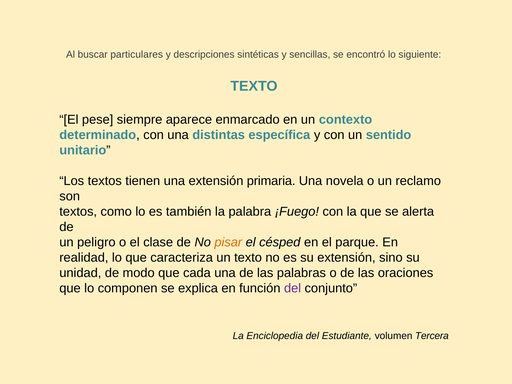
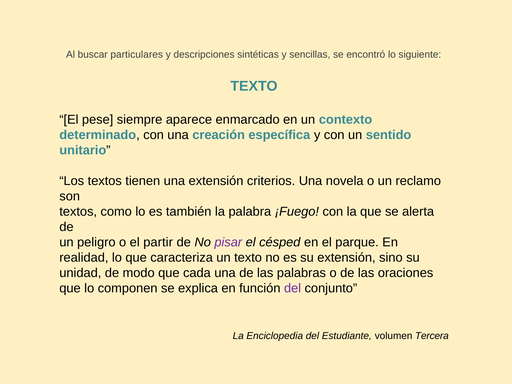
distintas: distintas -> creación (219, 135)
primaria: primaria -> criterios (271, 181)
clase: clase -> partir (158, 242)
pisar colour: orange -> purple (228, 242)
